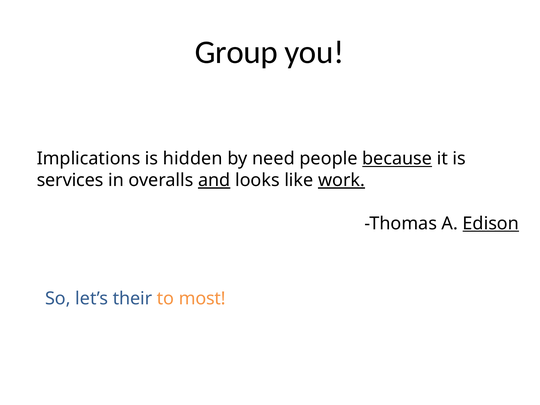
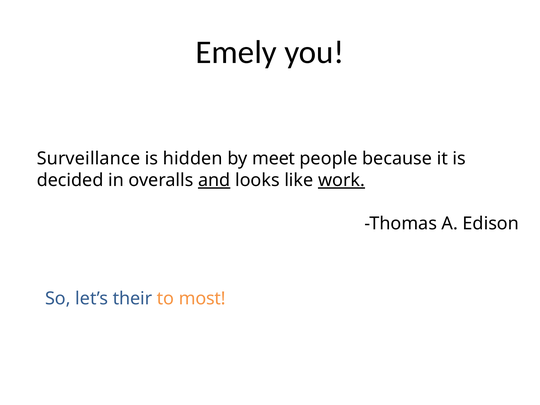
Group: Group -> Emely (236, 52)
Implications: Implications -> Surveillance (88, 159)
need: need -> meet (274, 159)
because underline: present -> none (397, 159)
services: services -> decided (70, 180)
Edison underline: present -> none (491, 223)
